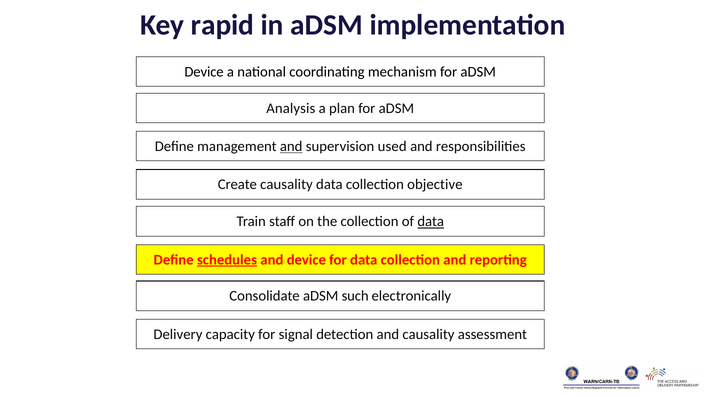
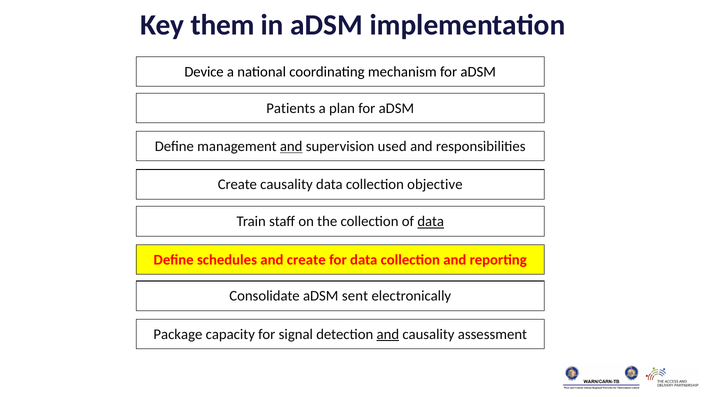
rapid: rapid -> them (223, 25)
Analysis: Analysis -> Patients (291, 108)
schedules underline: present -> none (227, 260)
and device: device -> create (306, 260)
such: such -> sent (355, 296)
Delivery: Delivery -> Package (178, 334)
and underline: none -> present (388, 334)
